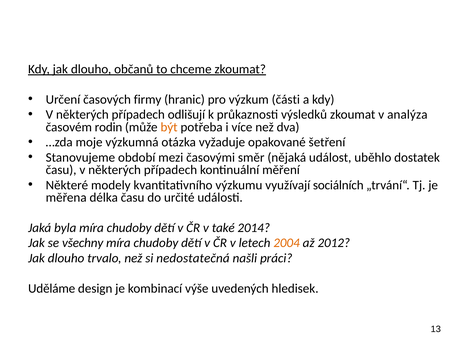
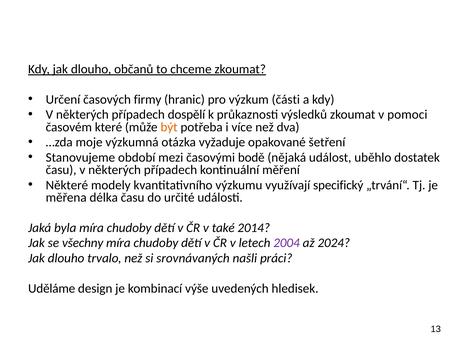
odlišují: odlišují -> dospělí (186, 115)
analýza: analýza -> pomoci (407, 115)
rodin: rodin -> které (109, 127)
směr: směr -> bodě (251, 157)
sociálních: sociálních -> specifický (338, 185)
2004 colour: orange -> purple (287, 243)
2012: 2012 -> 2024 (334, 243)
nedostatečná: nedostatečná -> srovnávaných (193, 258)
